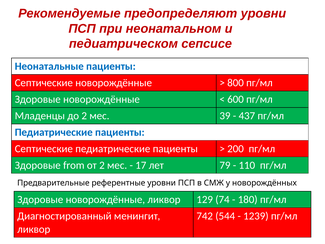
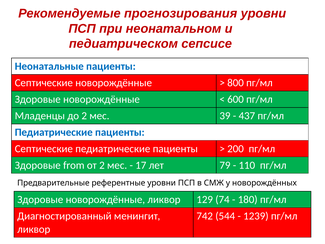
предопределяют: предопределяют -> прогнозирования (181, 13)
